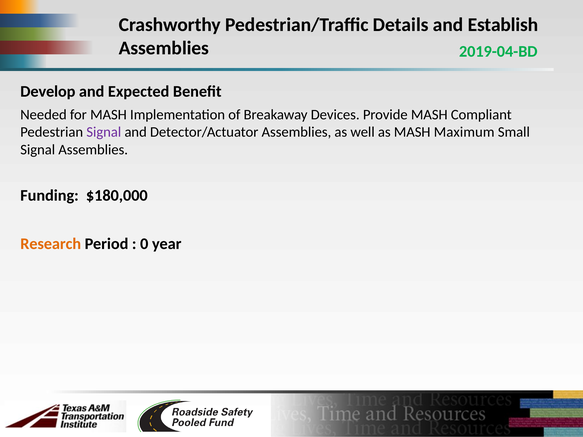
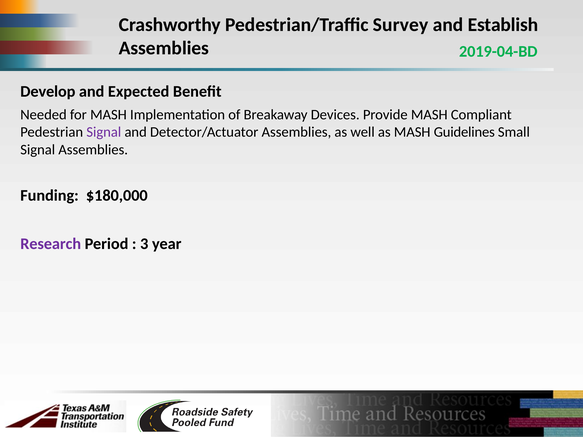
Details: Details -> Survey (401, 25)
Maximum: Maximum -> Guidelines (464, 132)
Research colour: orange -> purple (51, 244)
0: 0 -> 3 (144, 244)
